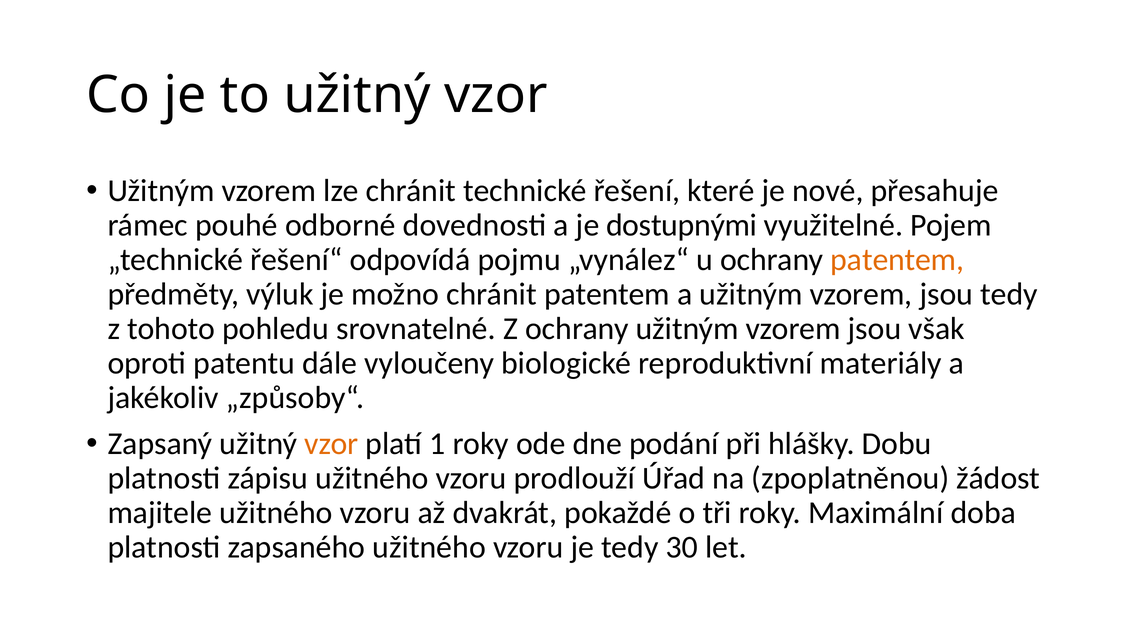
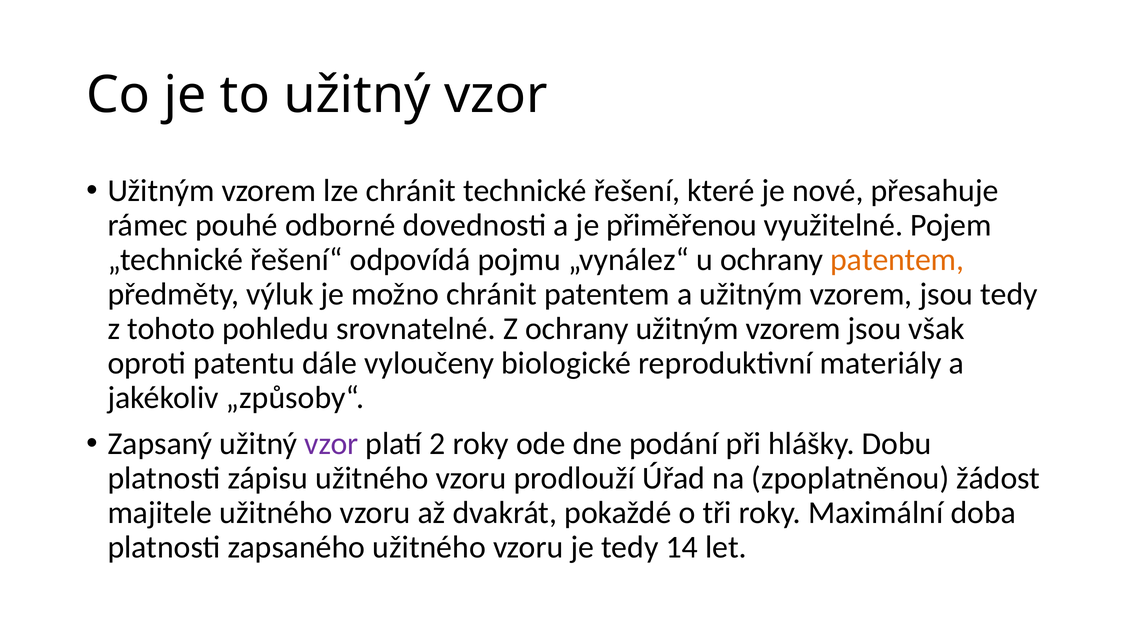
dostupnými: dostupnými -> přiměřenou (682, 225)
vzor colour: orange -> purple (331, 444)
1: 1 -> 2 (437, 444)
30: 30 -> 14 (682, 547)
